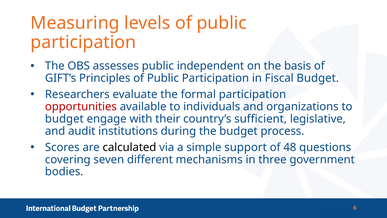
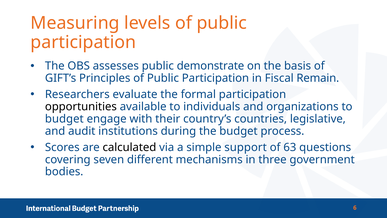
independent: independent -> demonstrate (210, 66)
Fiscal Budget: Budget -> Remain (318, 78)
opportunities colour: red -> black (81, 107)
sufficient: sufficient -> countries (261, 119)
48: 48 -> 63 (290, 147)
